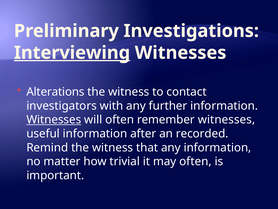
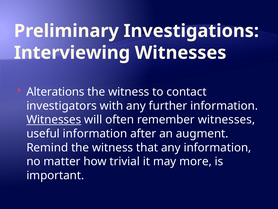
Interviewing underline: present -> none (72, 53)
recorded: recorded -> augment (202, 133)
may often: often -> more (195, 161)
